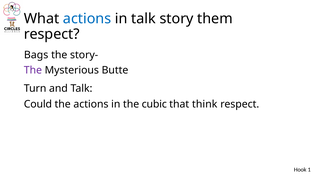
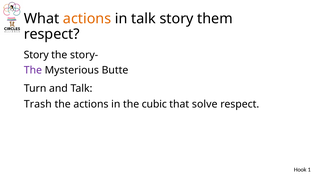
actions colour: blue -> orange (87, 19)
Bags: Bags -> Story (36, 55)
Could: Could -> Trash (38, 104)
think: think -> solve (205, 104)
